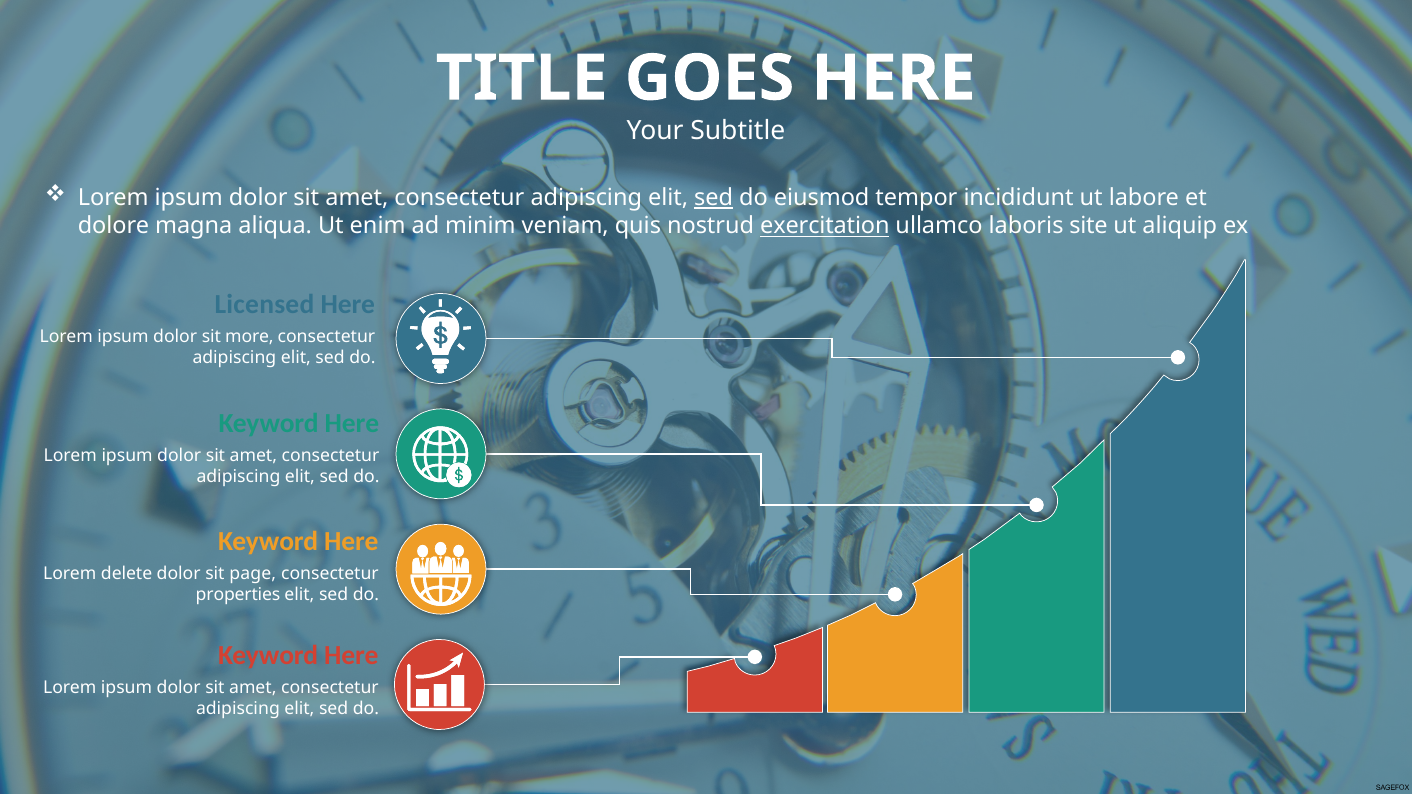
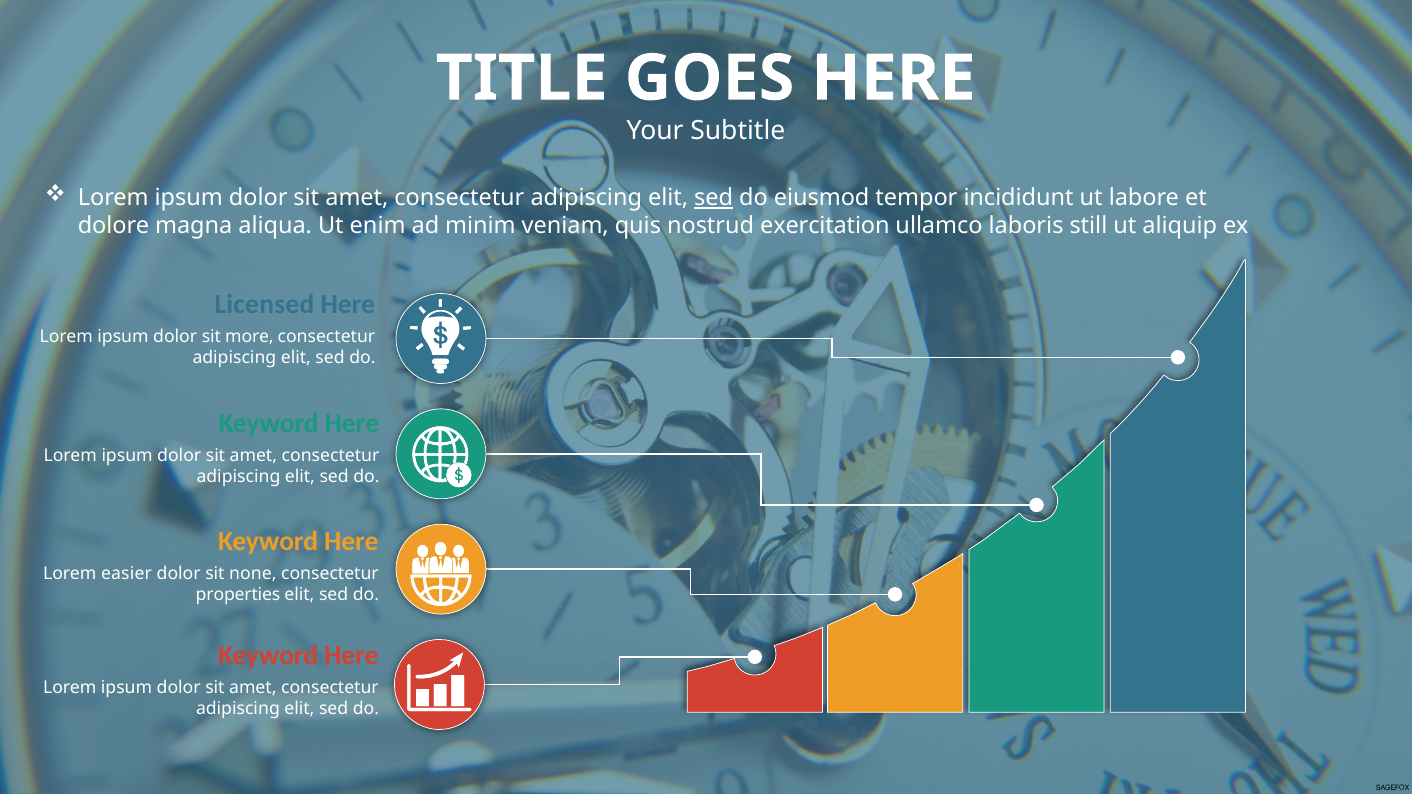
exercitation underline: present -> none (825, 226)
site: site -> still (1088, 226)
delete: delete -> easier (126, 574)
page: page -> none (253, 574)
